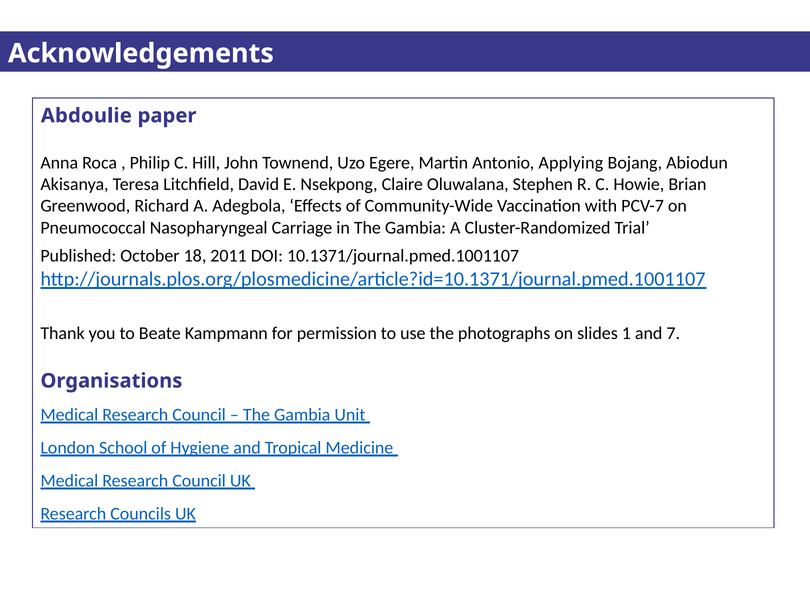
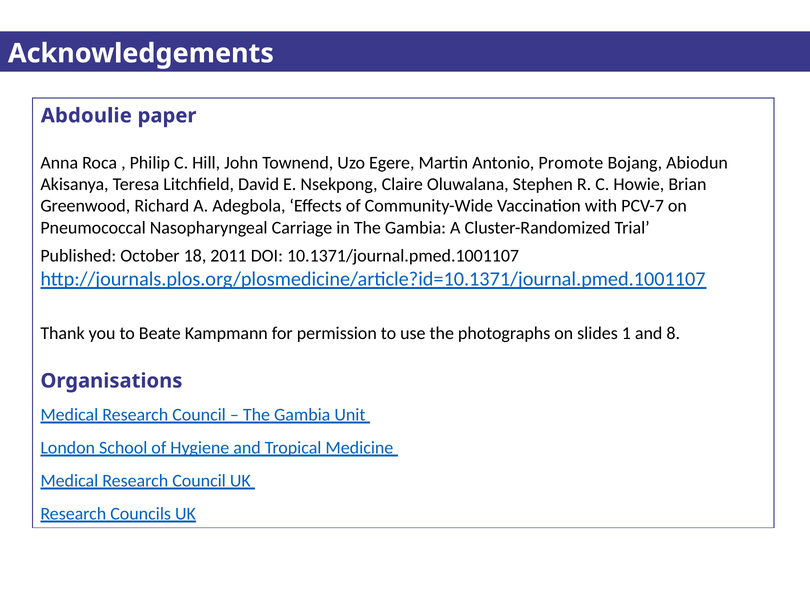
Applying: Applying -> Promote (571, 163)
7: 7 -> 8 (673, 333)
